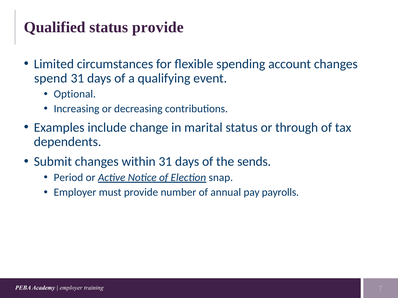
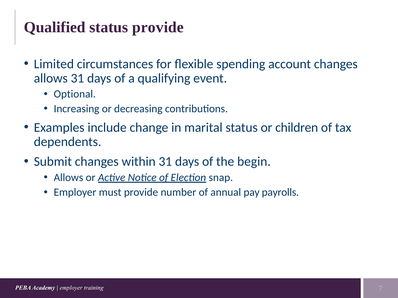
spend: spend -> allows (51, 78)
through: through -> children (297, 128)
sends: sends -> begin (254, 162)
Period: Period -> Allows (68, 178)
